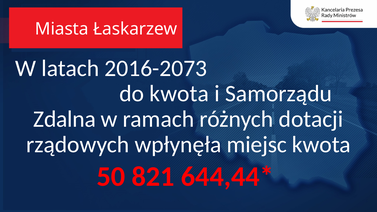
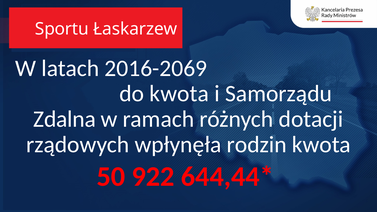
Miasta: Miasta -> Sportu (62, 29)
2016-2073: 2016-2073 -> 2016-2069 (156, 68)
miejsc: miejsc -> rodzin (257, 145)
821: 821 -> 922 (153, 177)
